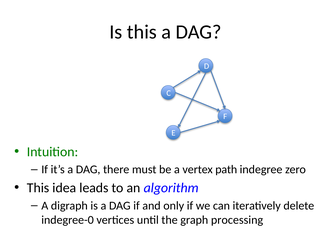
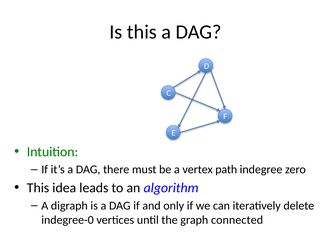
processing: processing -> connected (237, 220)
